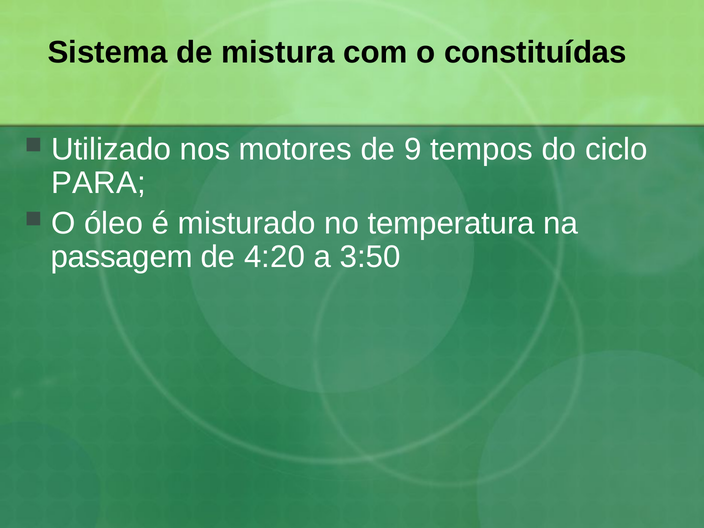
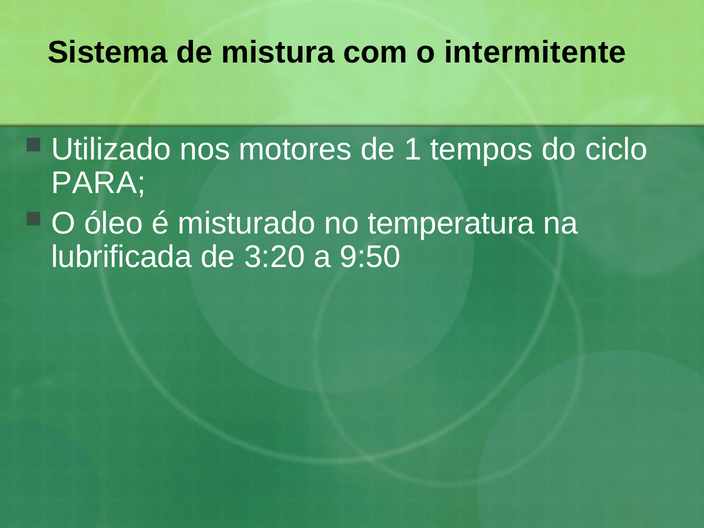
constituídas: constituídas -> intermitente (535, 52)
9: 9 -> 1 (413, 149)
passagem: passagem -> lubrificada (122, 257)
4:20: 4:20 -> 3:20 (275, 257)
3:50: 3:50 -> 9:50 (370, 257)
